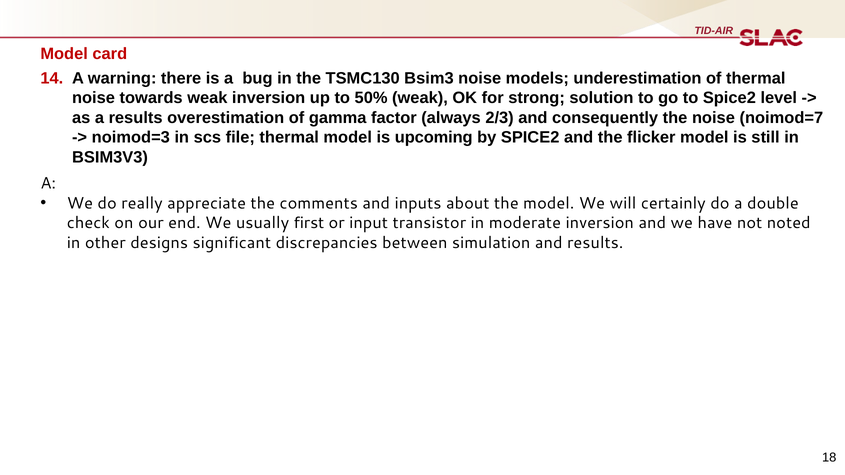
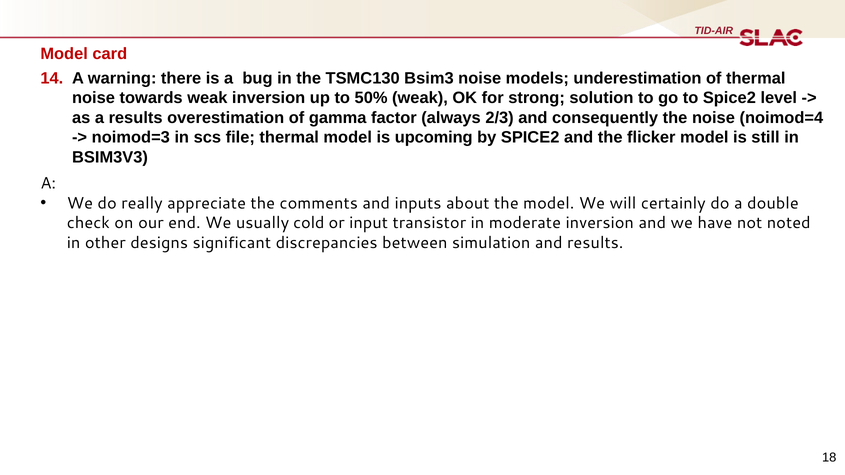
noimod=7: noimod=7 -> noimod=4 (781, 118)
first: first -> cold (309, 223)
